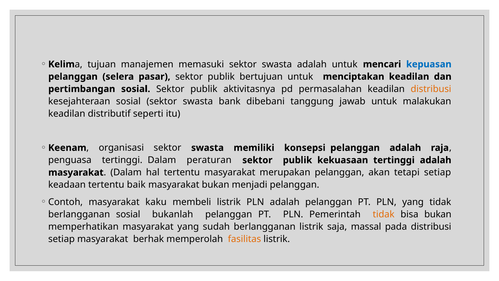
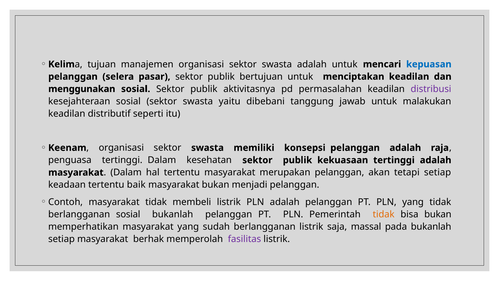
manajemen memasuki: memasuki -> organisasi (201, 64)
pertimbangan: pertimbangan -> menggunakan (82, 89)
distribusi colour: orange -> purple (431, 89)
bank: bank -> yaitu (230, 101)
peraturan: peraturan -> kesehatan (209, 160)
masyarakat kaku: kaku -> tidak (156, 202)
pada distribusi: distribusi -> bukanlah (431, 226)
fasilitas colour: orange -> purple (244, 239)
